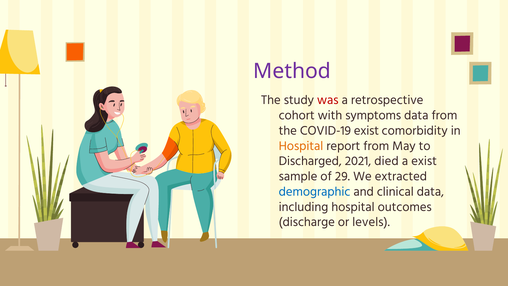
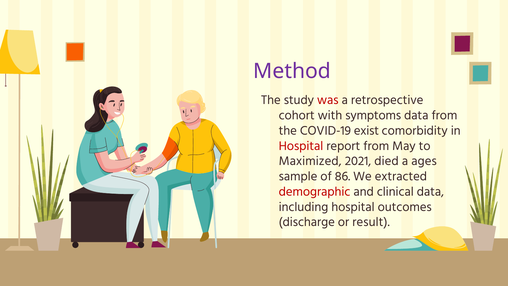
Hospital colour: orange -> red (301, 146)
Discharged: Discharged -> Maximized (310, 161)
a exist: exist -> ages (424, 161)
29: 29 -> 86 (342, 176)
demographic colour: blue -> red (315, 191)
levels: levels -> result (371, 222)
